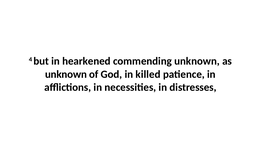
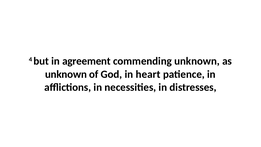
hearkened: hearkened -> agreement (86, 61)
killed: killed -> heart (148, 74)
